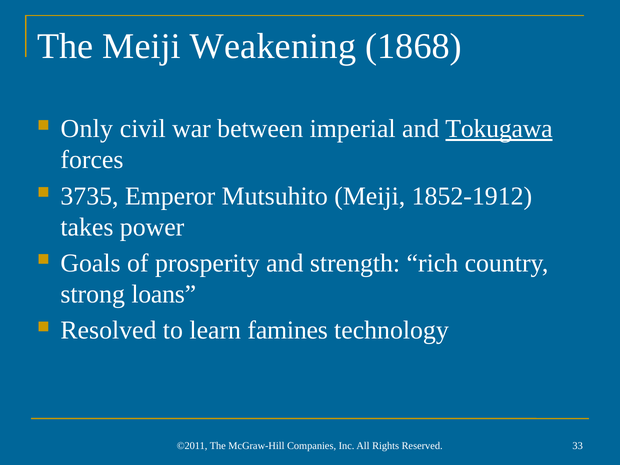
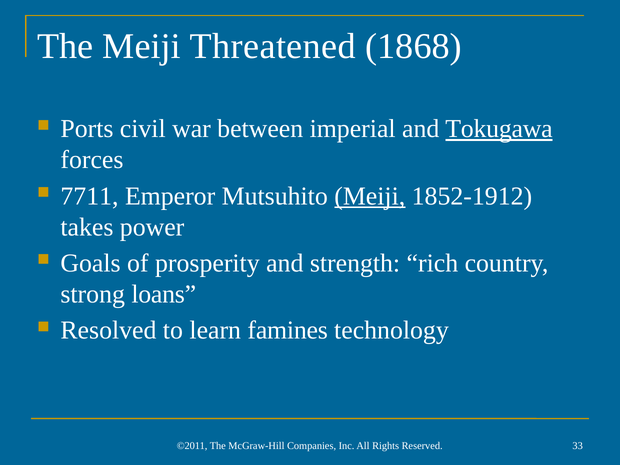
Weakening: Weakening -> Threatened (273, 46)
Only: Only -> Ports (87, 129)
3735: 3735 -> 7711 (90, 196)
Meiji underline: none -> present (370, 196)
